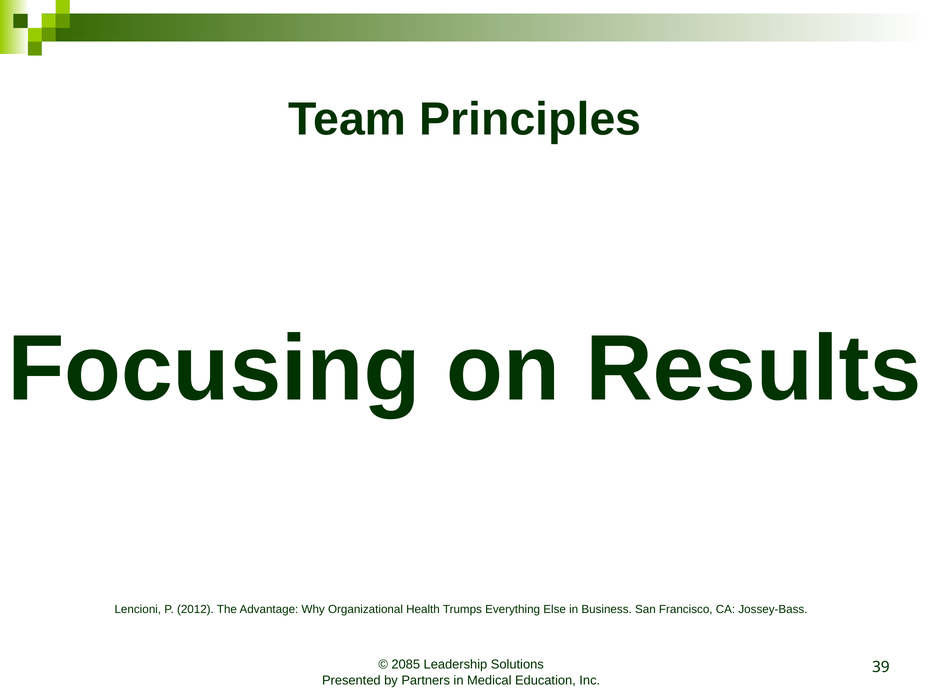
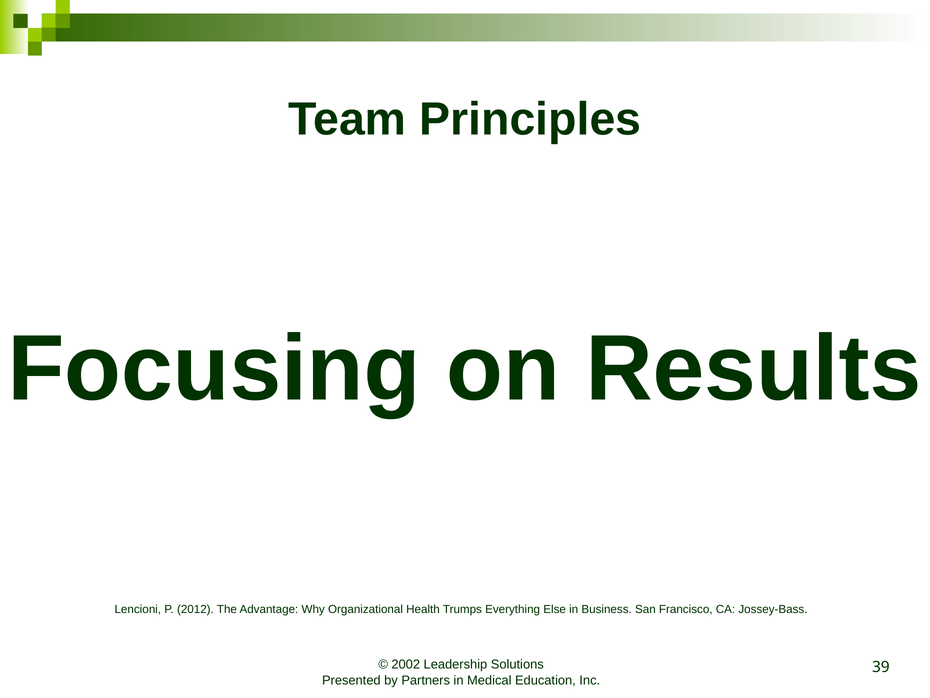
2085: 2085 -> 2002 (406, 664)
